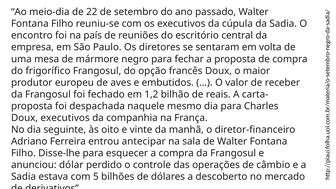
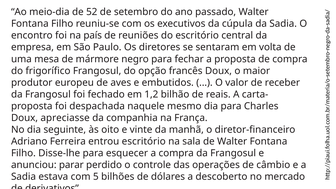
22: 22 -> 52 (92, 12)
Doux executivos: executivos -> apreciasse (65, 118)
entrou antecipar: antecipar -> escritório (144, 141)
dólar: dólar -> parar (71, 165)
